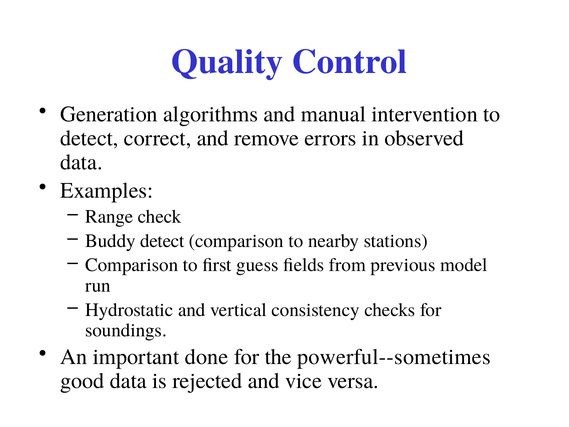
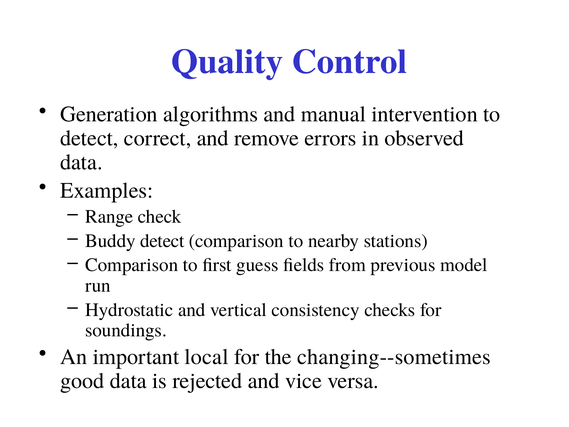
done: done -> local (207, 357)
powerful--sometimes: powerful--sometimes -> changing--sometimes (394, 357)
